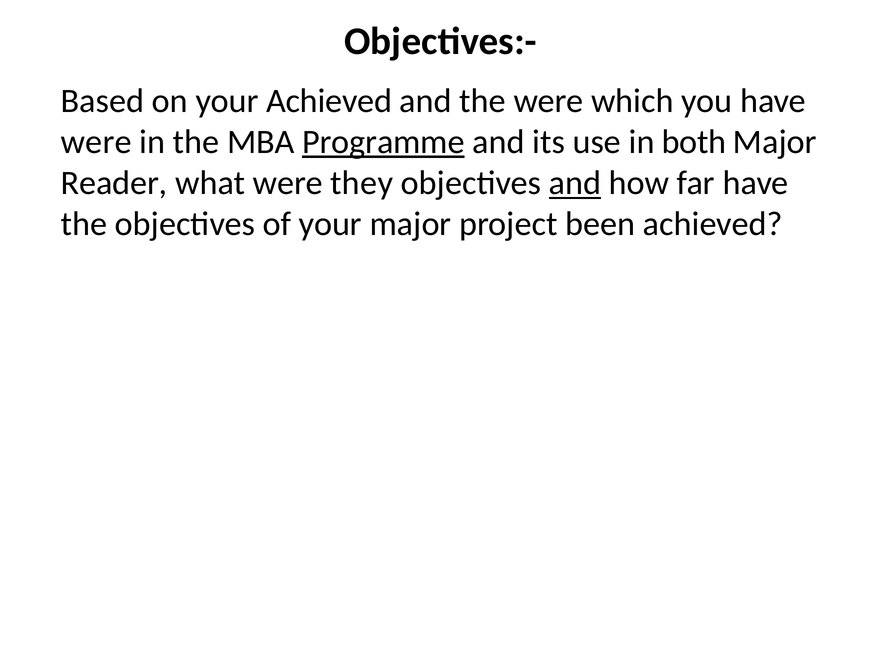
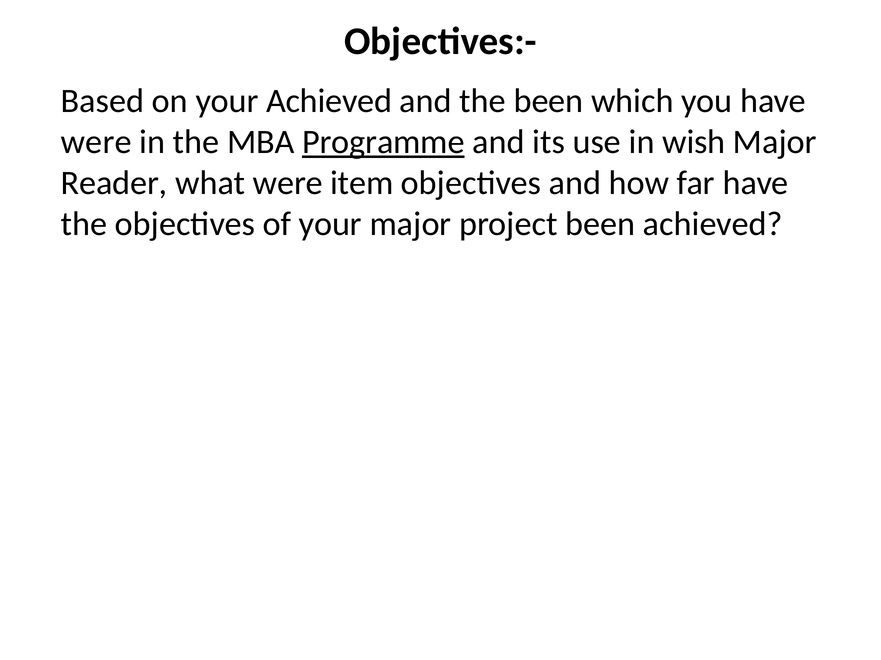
the were: were -> been (549, 101)
both: both -> wish (694, 142)
they: they -> item (362, 183)
and underline: present -> none (575, 183)
